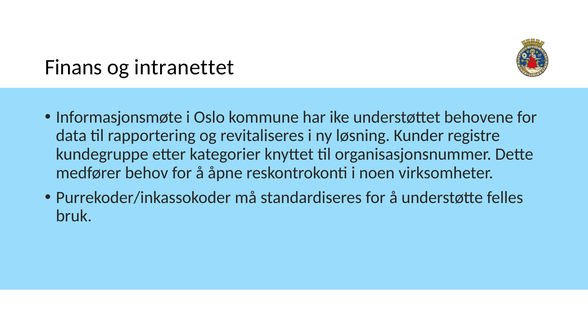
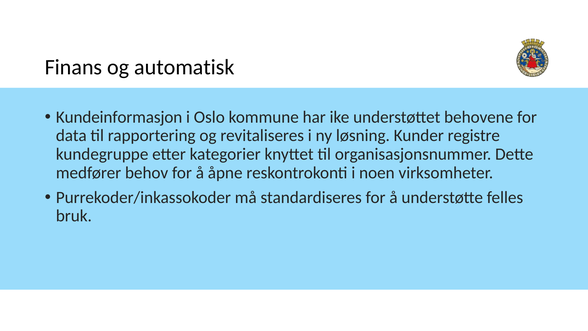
intranettet: intranettet -> automatisk (184, 67)
Informasjonsmøte: Informasjonsmøte -> Kundeinformasjon (119, 117)
